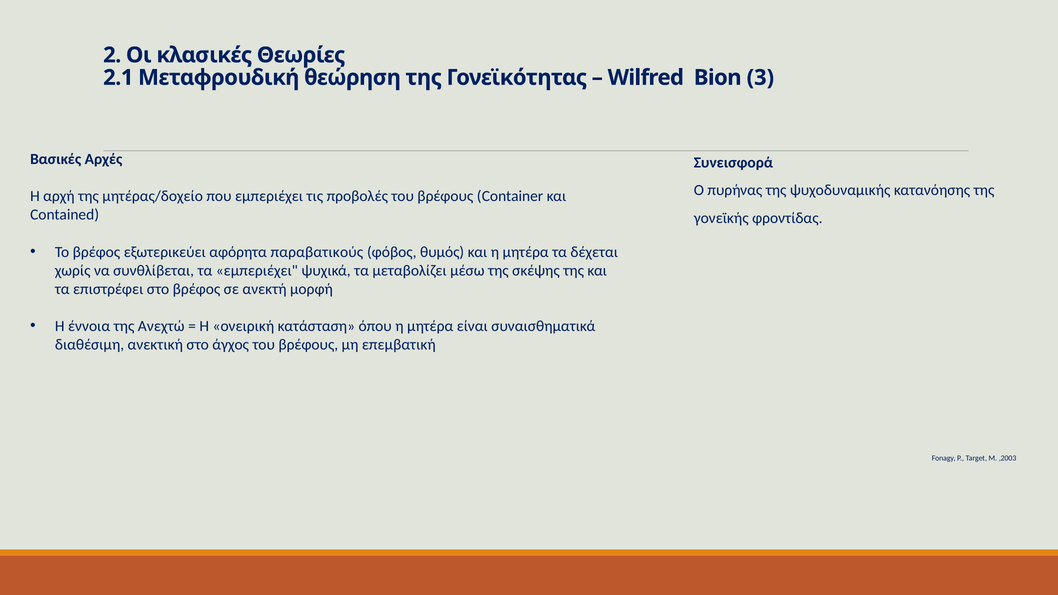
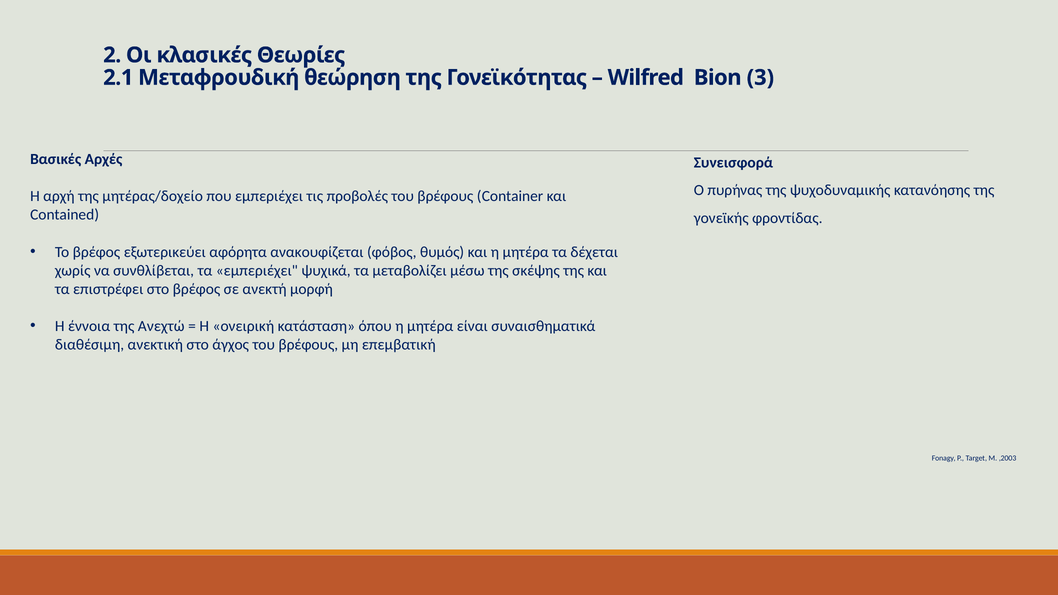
παραβατικούς: παραβατικούς -> ανακουφίζεται (317, 252)
